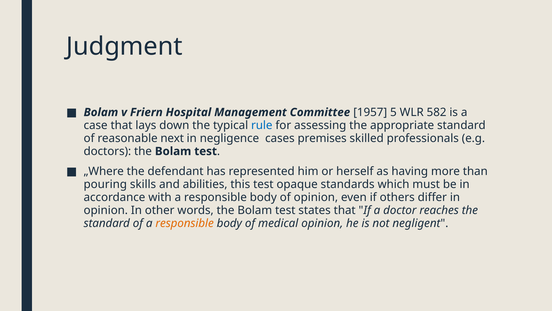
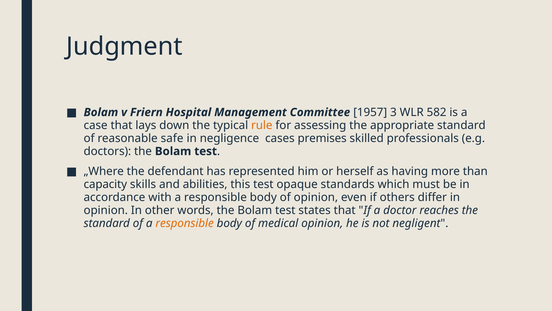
5: 5 -> 3 (393, 112)
rule colour: blue -> orange (262, 125)
next: next -> safe (172, 138)
pouring: pouring -> capacity (105, 184)
